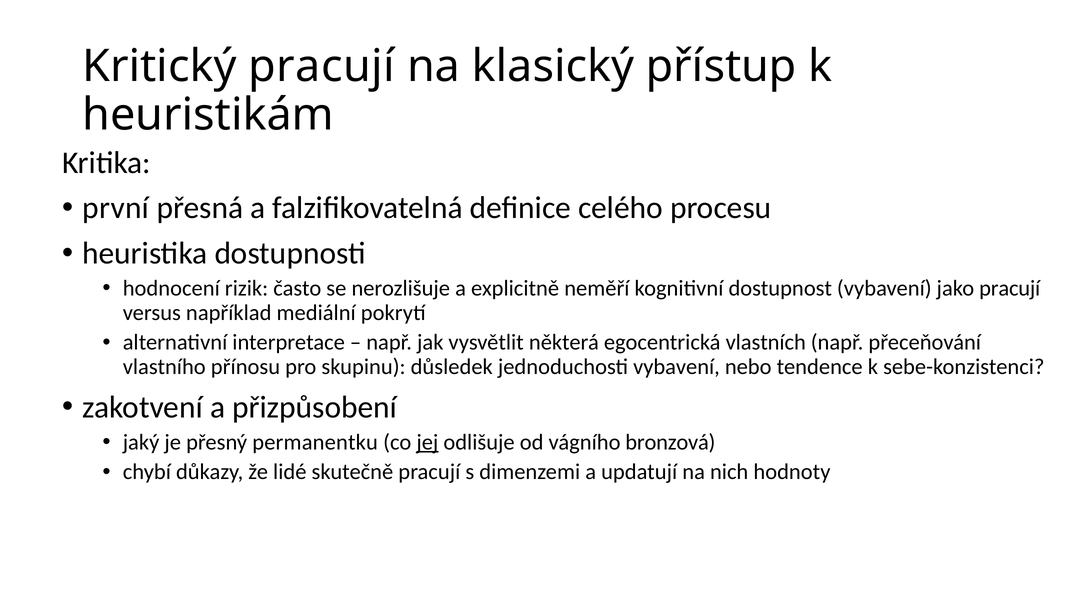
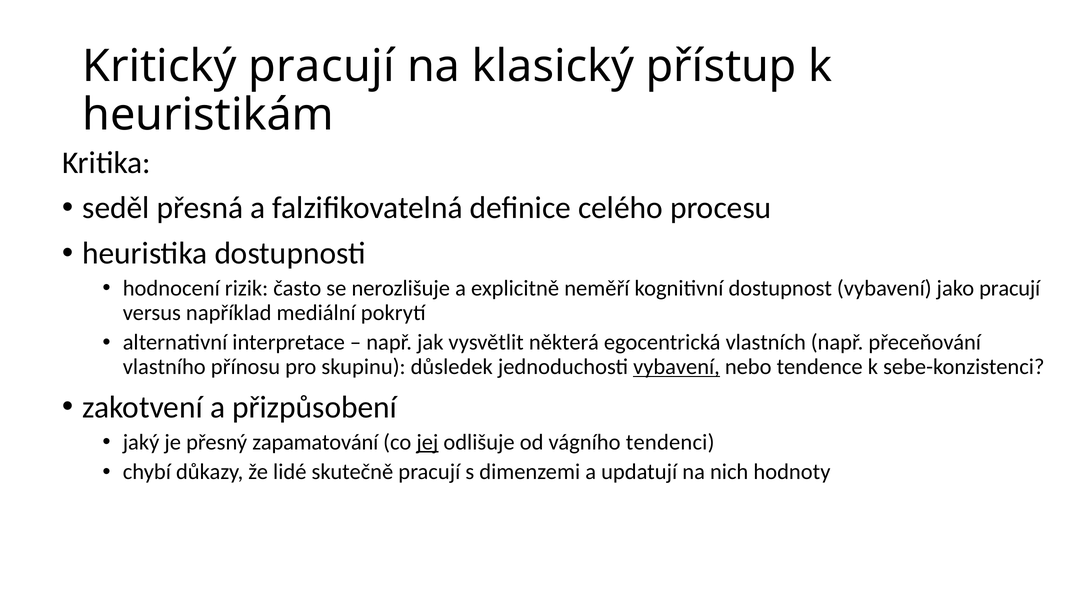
první: první -> seděl (116, 208)
vybavení underline: none -> present (676, 367)
permanentku: permanentku -> zapamatování (315, 442)
bronzová: bronzová -> tendenci (670, 442)
